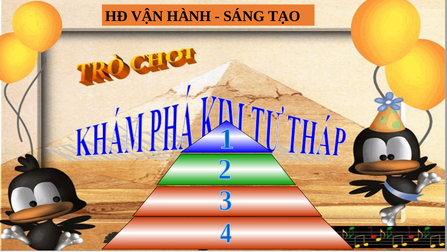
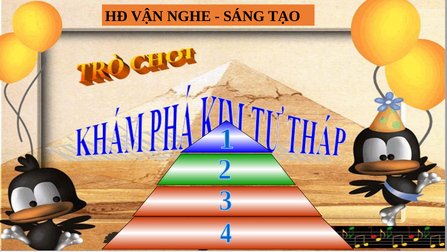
HÀNH: HÀNH -> NGHE (189, 16)
